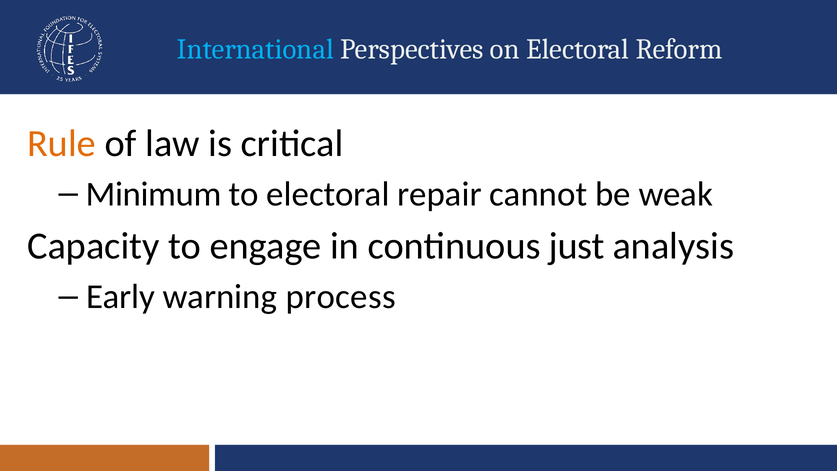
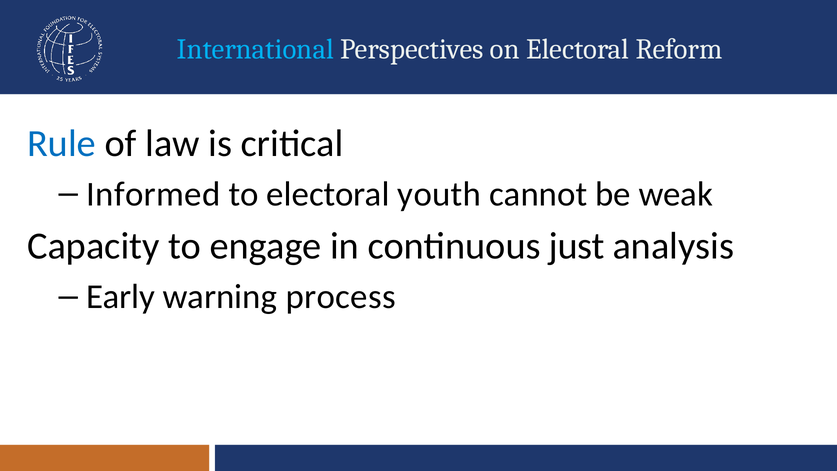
Rule colour: orange -> blue (62, 144)
Minimum: Minimum -> Informed (153, 194)
repair: repair -> youth (439, 194)
